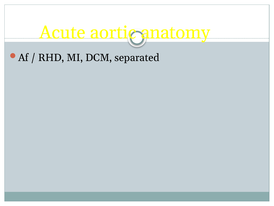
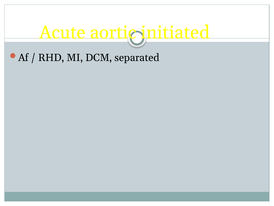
anatomy: anatomy -> initiated (175, 32)
